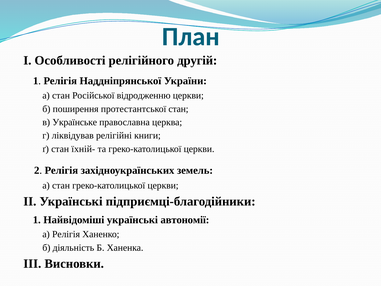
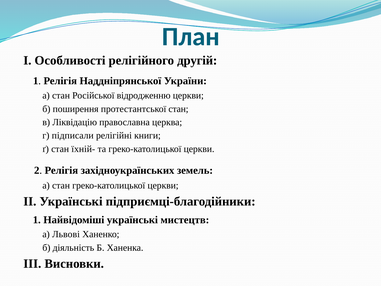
Українське: Українське -> Ліквідацію (75, 122)
ліквідував: ліквідував -> підписали (73, 135)
автономії: автономії -> мистецтв (185, 220)
а Релігія: Релігія -> Львові (66, 234)
